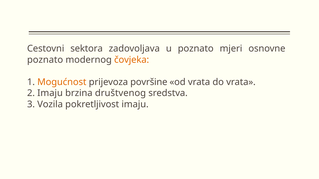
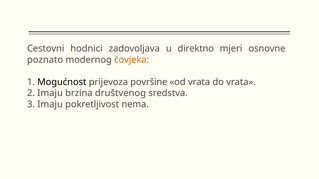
sektora: sektora -> hodnici (87, 49)
u poznato: poznato -> direktno (196, 49)
Mogućnost colour: orange -> black (62, 82)
3 Vozila: Vozila -> Imaju (50, 105)
pokretljivost imaju: imaju -> nema (135, 105)
